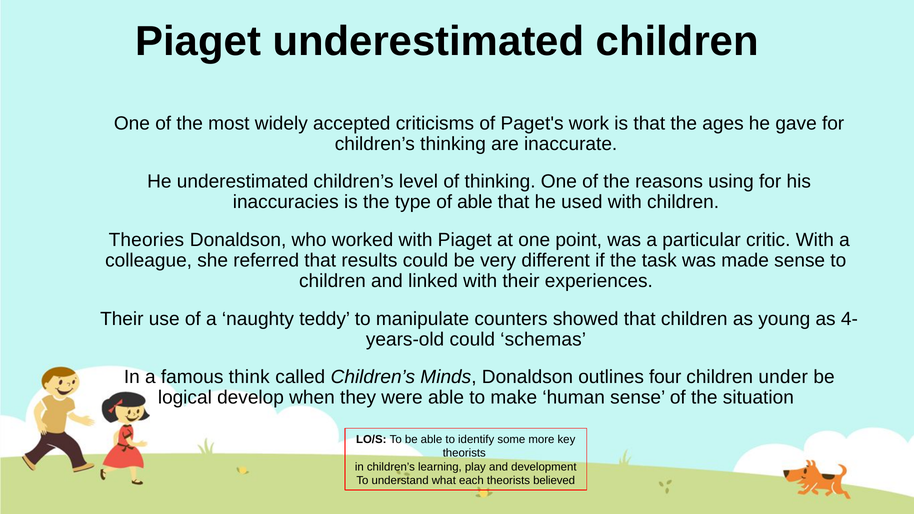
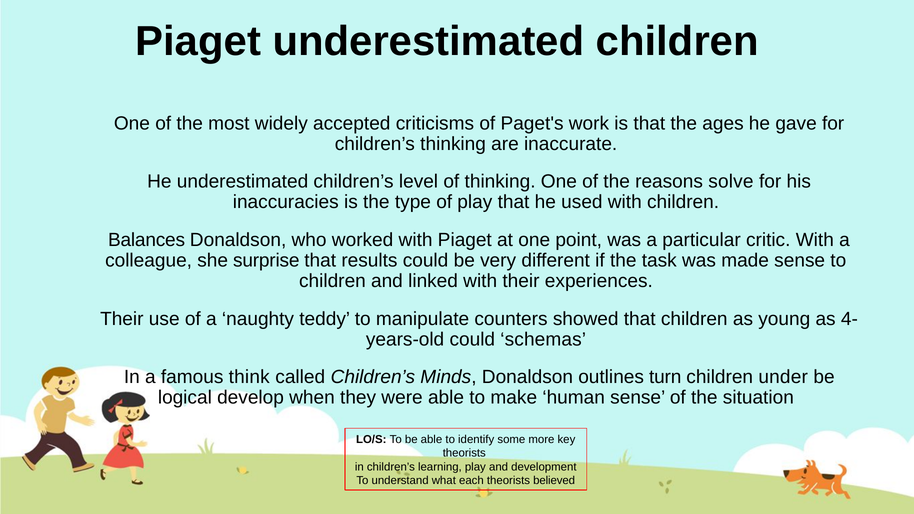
using: using -> solve (731, 182)
of able: able -> play (475, 202)
Theories: Theories -> Balances (147, 240)
referred: referred -> surprise (266, 261)
four: four -> turn (665, 377)
